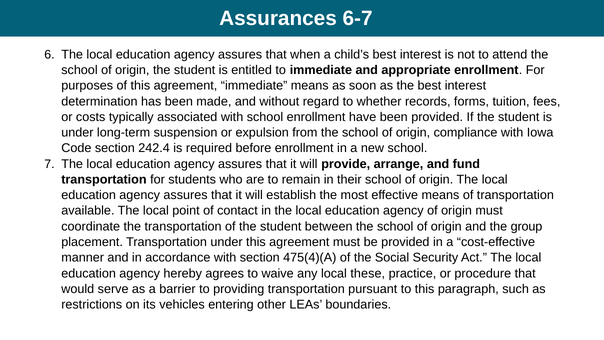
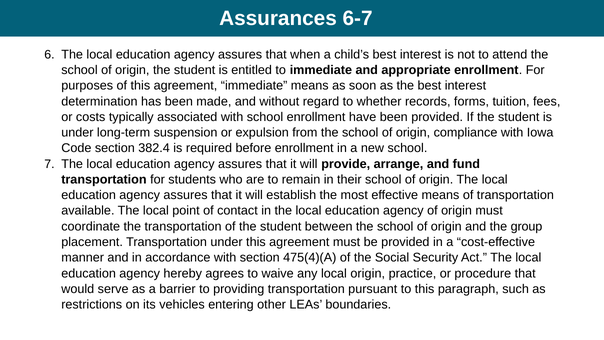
242.4: 242.4 -> 382.4 (154, 148)
local these: these -> origin (368, 273)
